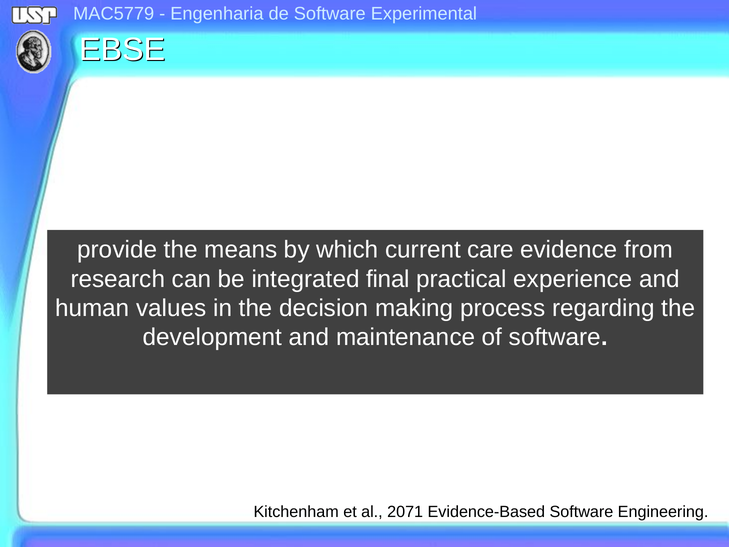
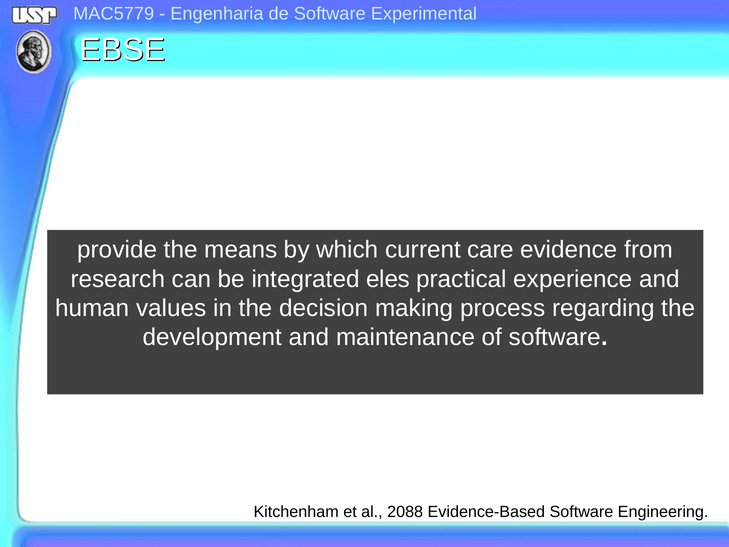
final: final -> eles (388, 279)
2071: 2071 -> 2088 (405, 512)
